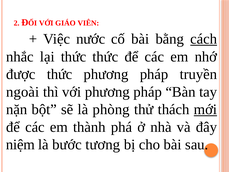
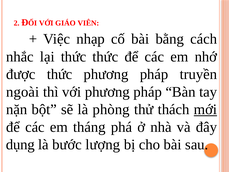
nước: nước -> nhạp (91, 39)
cách underline: present -> none (204, 39)
thành: thành -> tháng (89, 127)
niệm: niệm -> dụng (20, 144)
tương: tương -> lượng (103, 144)
